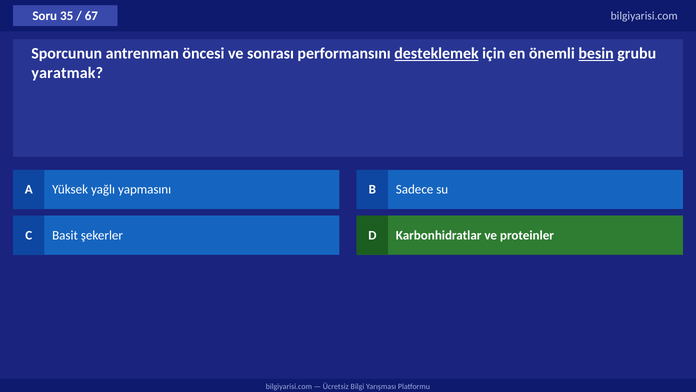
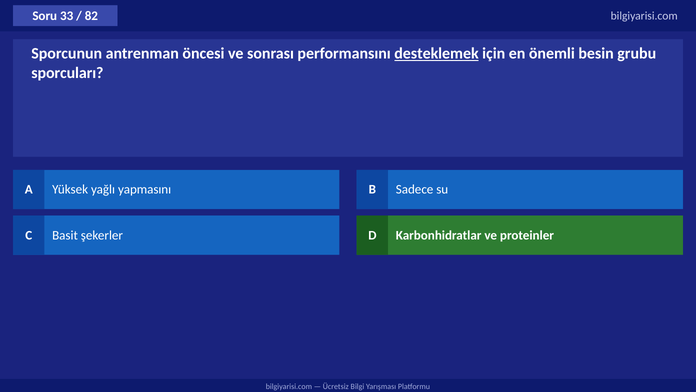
35: 35 -> 33 (67, 16)
67: 67 -> 82 (91, 16)
besin underline: present -> none (596, 54)
yaratmak: yaratmak -> sporcuları (67, 73)
